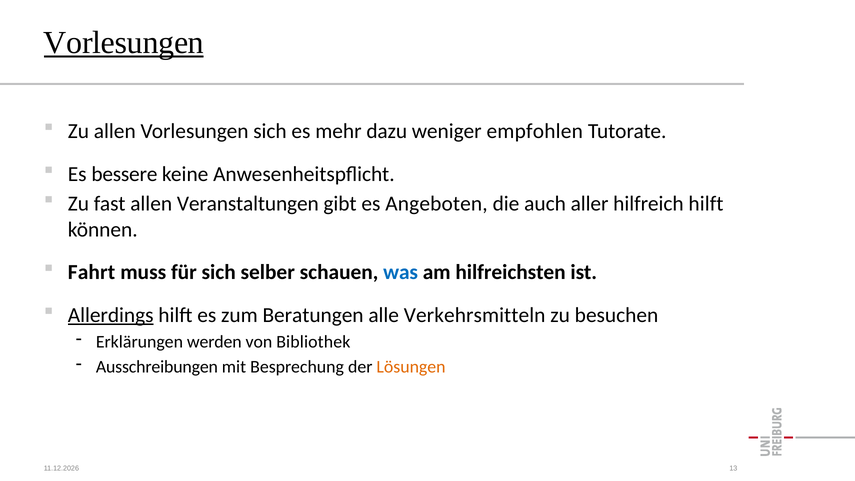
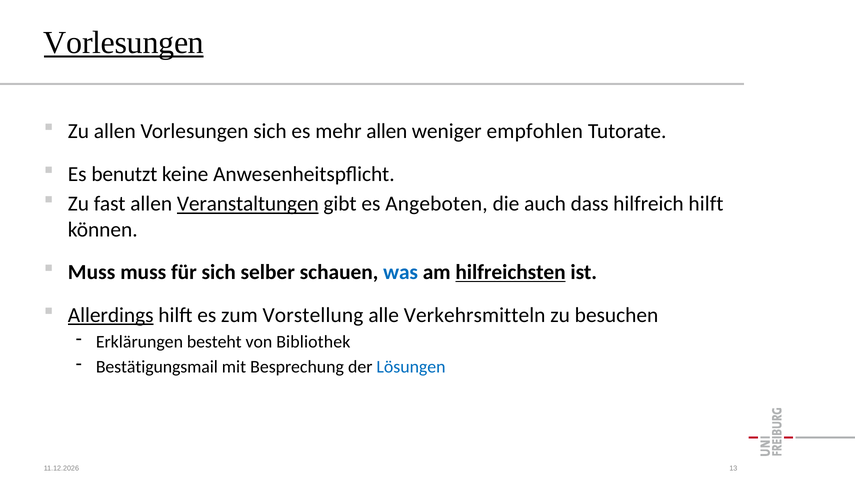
mehr dazu: dazu -> allen (387, 131)
bessere: bessere -> benutzt (124, 174)
Veranstaltungen underline: none -> present (248, 204)
aller: aller -> dass (590, 204)
Fahrt: Fahrt -> Muss (92, 272)
hilfreichsten underline: none -> present (511, 272)
Beratungen: Beratungen -> Vorstellung (313, 315)
werden: werden -> besteht (214, 342)
Ausschreibungen: Ausschreibungen -> Bestätigungsmail (157, 367)
Lösungen colour: orange -> blue (411, 367)
